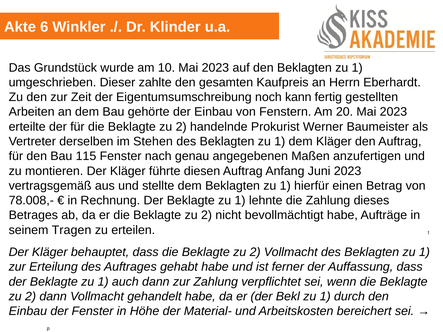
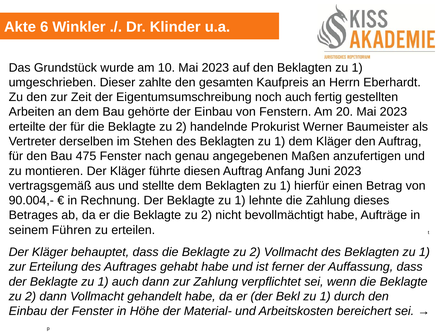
noch kann: kann -> auch (298, 97)
115: 115 -> 475 (86, 156)
78.008,-: 78.008,- -> 90.004,- (31, 201)
Tragen: Tragen -> Führen (72, 230)
